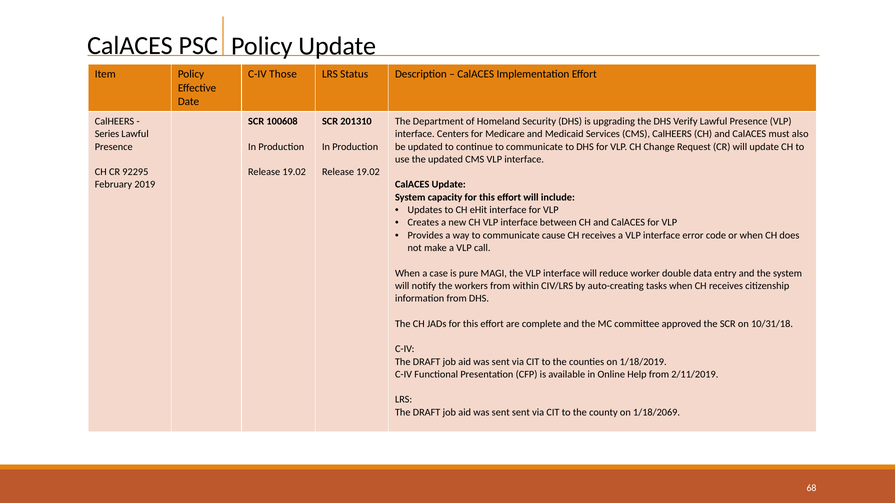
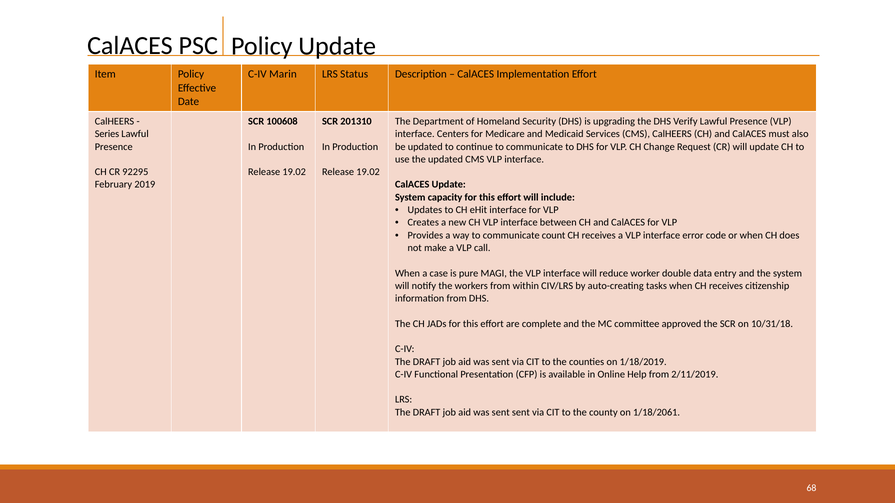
Those: Those -> Marin (283, 74)
cause: cause -> count (554, 235)
1/18/2069: 1/18/2069 -> 1/18/2061 (657, 413)
